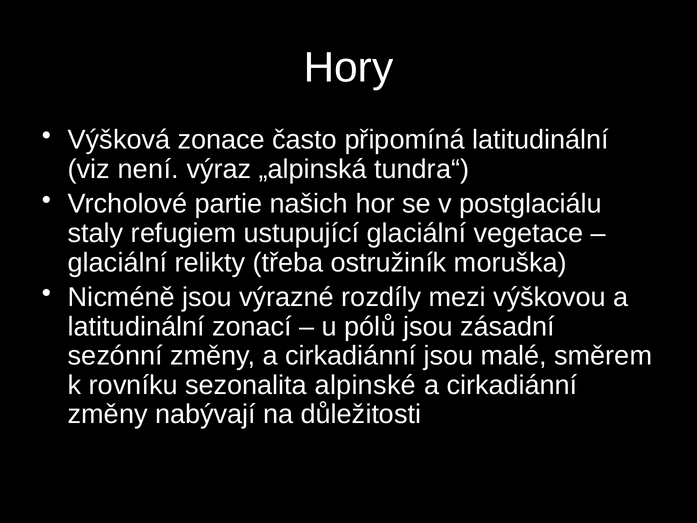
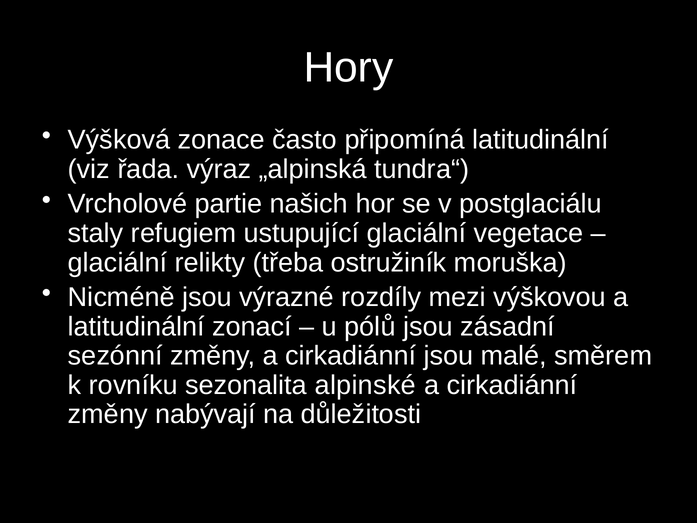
není: není -> řada (148, 169)
